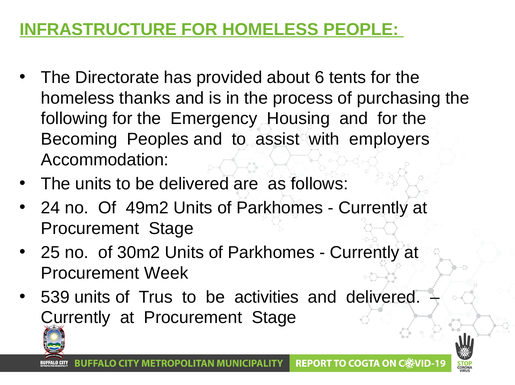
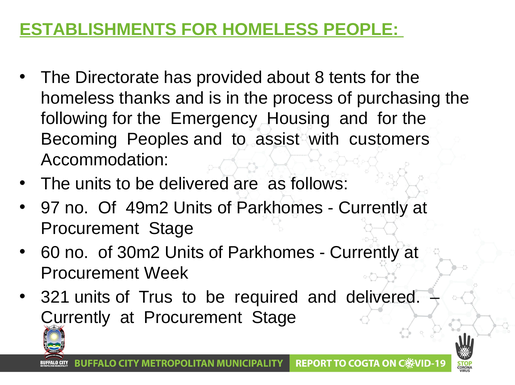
INFRASTRUCTURE: INFRASTRUCTURE -> ESTABLISHMENTS (98, 29)
6: 6 -> 8 (319, 77)
employers: employers -> customers (389, 139)
24: 24 -> 97 (51, 208)
25: 25 -> 60 (51, 253)
539: 539 -> 321 (55, 297)
activities: activities -> required (266, 297)
